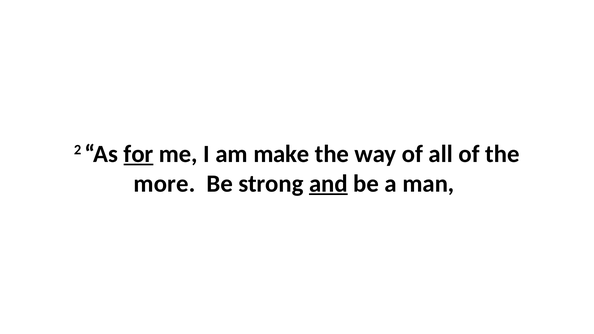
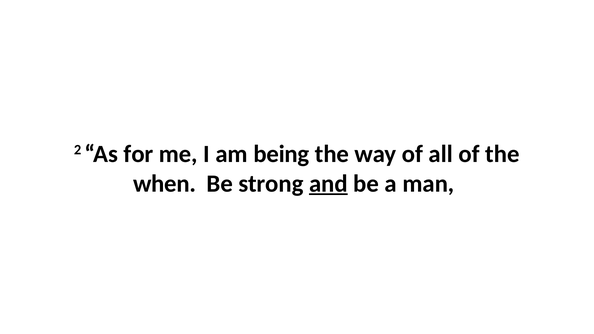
for underline: present -> none (138, 154)
make: make -> being (281, 154)
more: more -> when (165, 184)
